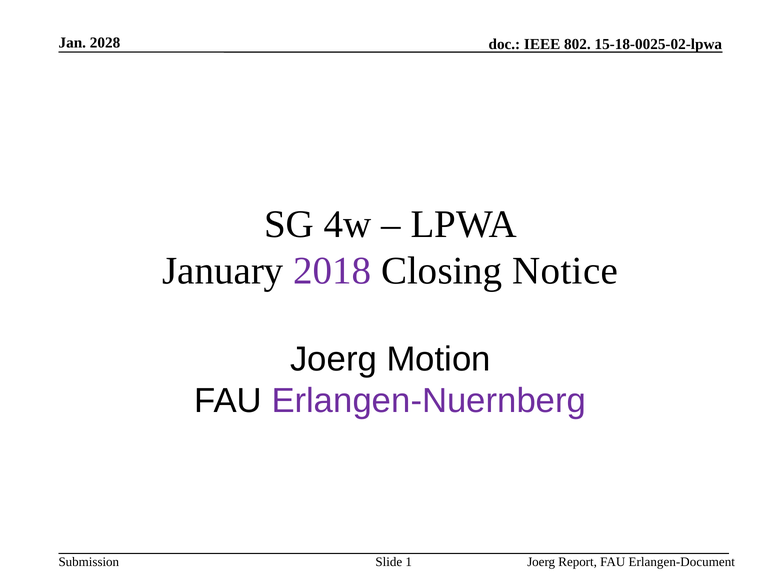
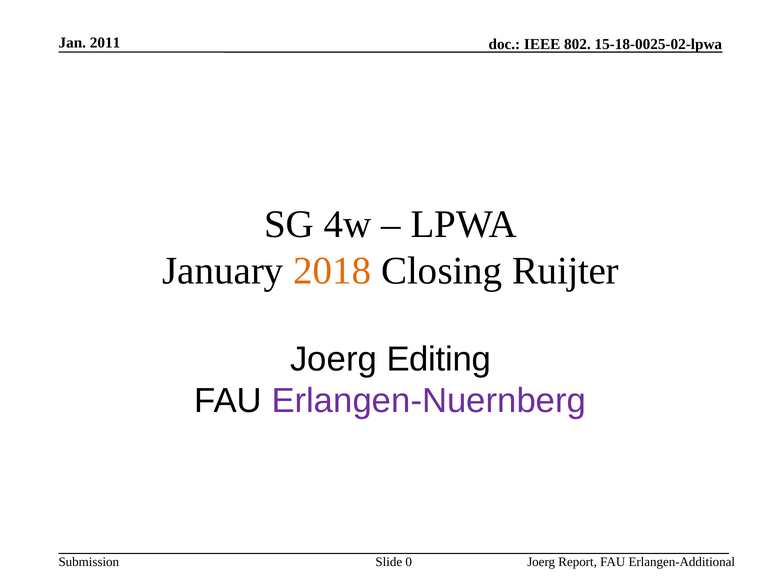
2028: 2028 -> 2011 (105, 43)
2018 colour: purple -> orange (332, 271)
Notice: Notice -> Ruijter (566, 271)
Motion: Motion -> Editing (439, 359)
1: 1 -> 0 (409, 562)
Erlangen-Document: Erlangen-Document -> Erlangen-Additional (682, 562)
